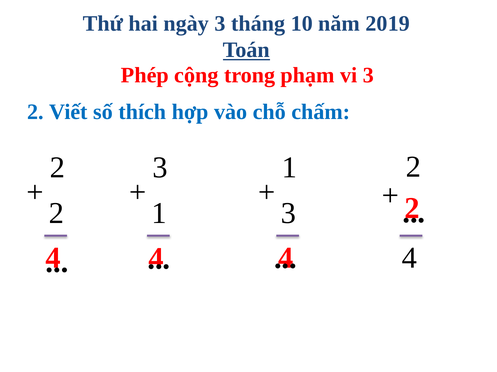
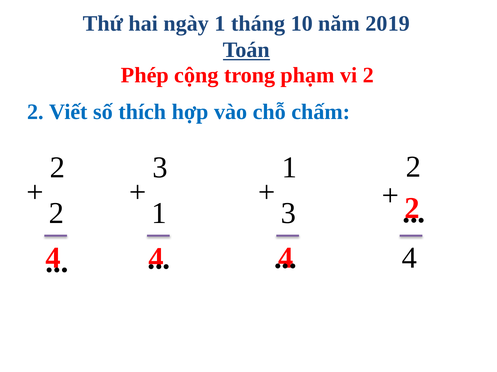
ngày 3: 3 -> 1 (220, 23)
vi 3: 3 -> 2 (368, 75)
